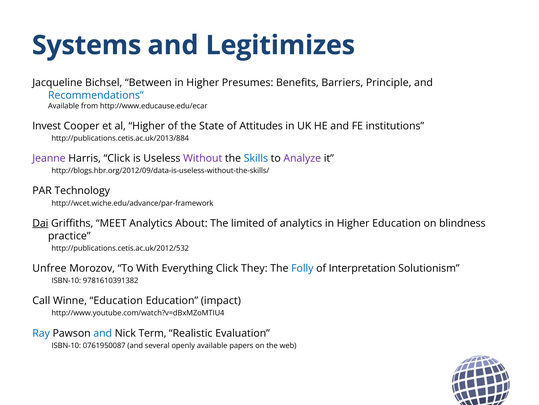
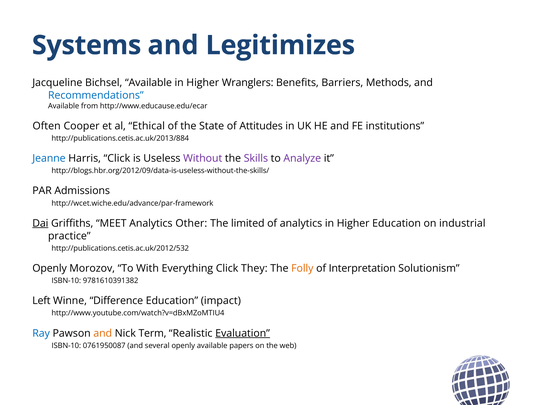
Bichsel Between: Between -> Available (148, 83)
Presumes: Presumes -> Wranglers (248, 83)
Principle: Principle -> Methods (389, 83)
Invest: Invest -> Often (47, 126)
al Higher: Higher -> Ethical (147, 126)
Jeanne colour: purple -> blue (49, 158)
Skills colour: blue -> purple (256, 158)
Technology: Technology -> Admissions (82, 190)
About: About -> Other (191, 223)
blindness: blindness -> industrial (462, 223)
Unfree: Unfree -> Openly (50, 268)
Folly colour: blue -> orange (302, 268)
Call: Call -> Left (41, 300)
Winne Education: Education -> Difference (116, 300)
and colour: blue -> orange (103, 333)
Evaluation underline: none -> present (243, 333)
